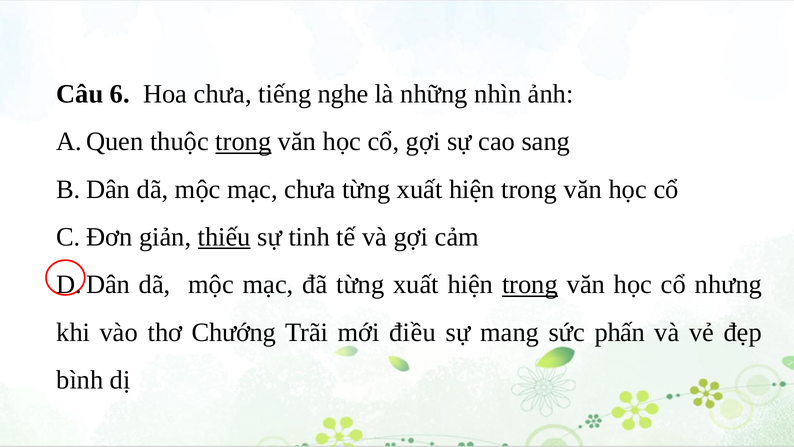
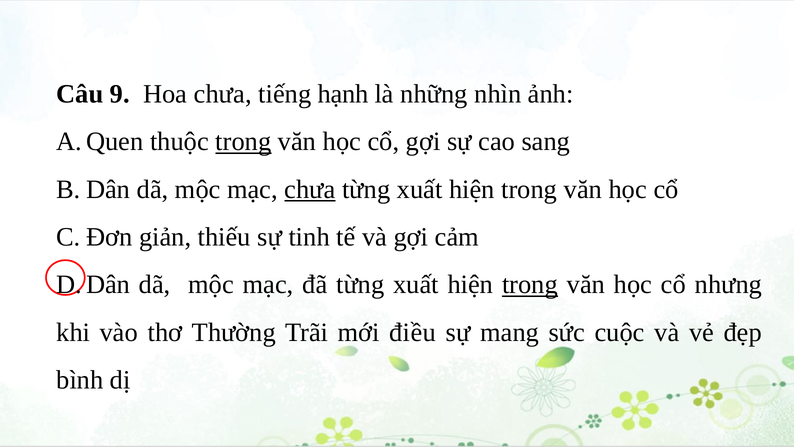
6: 6 -> 9 (120, 94)
nghe: nghe -> hạnh (343, 94)
chưa underline: none -> present (310, 189)
thiếu underline: present -> none (224, 237)
Chướng: Chướng -> Thường (234, 332)
phấn: phấn -> cuộc (620, 332)
